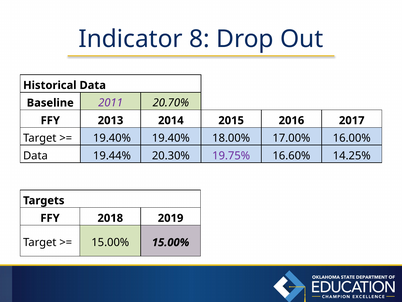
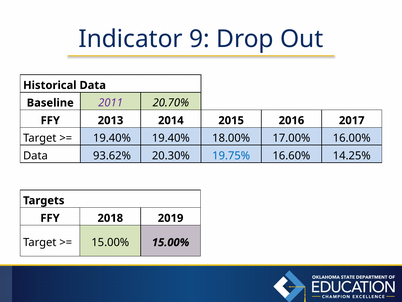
8: 8 -> 9 (199, 39)
19.44%: 19.44% -> 93.62% (112, 155)
19.75% colour: purple -> blue (231, 155)
